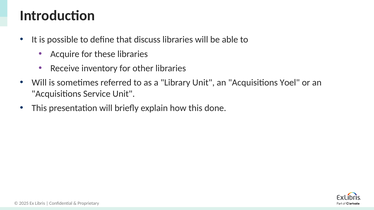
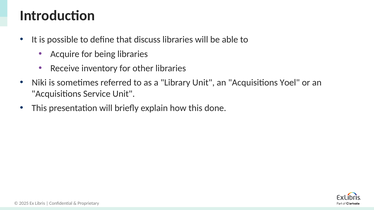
these: these -> being (105, 54)
Will: Will -> Niki (39, 83)
